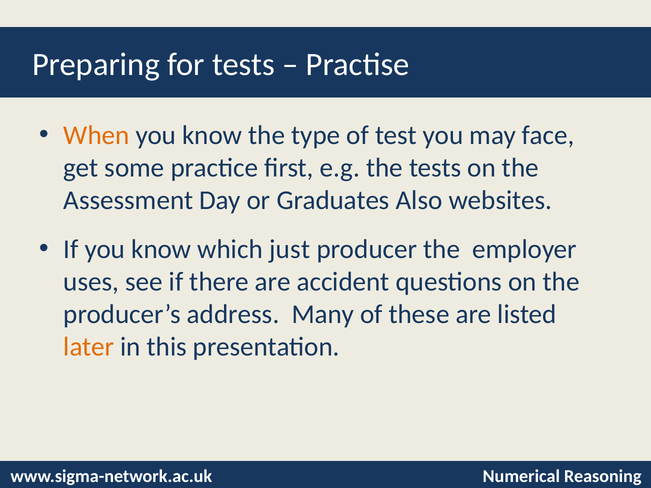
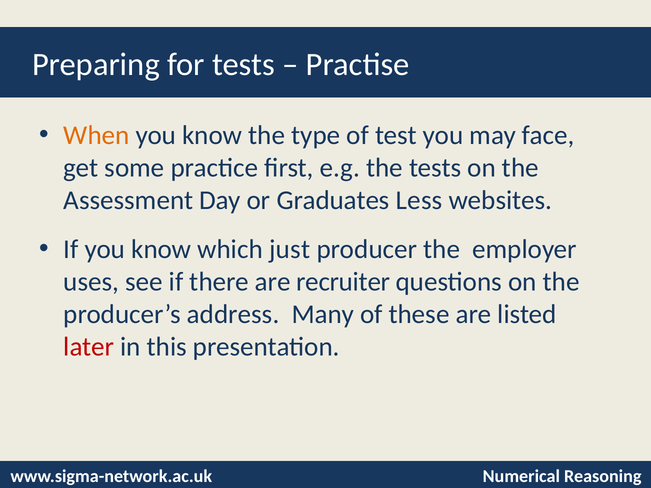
Also: Also -> Less (419, 200)
accident: accident -> recruiter (343, 282)
later colour: orange -> red (89, 347)
